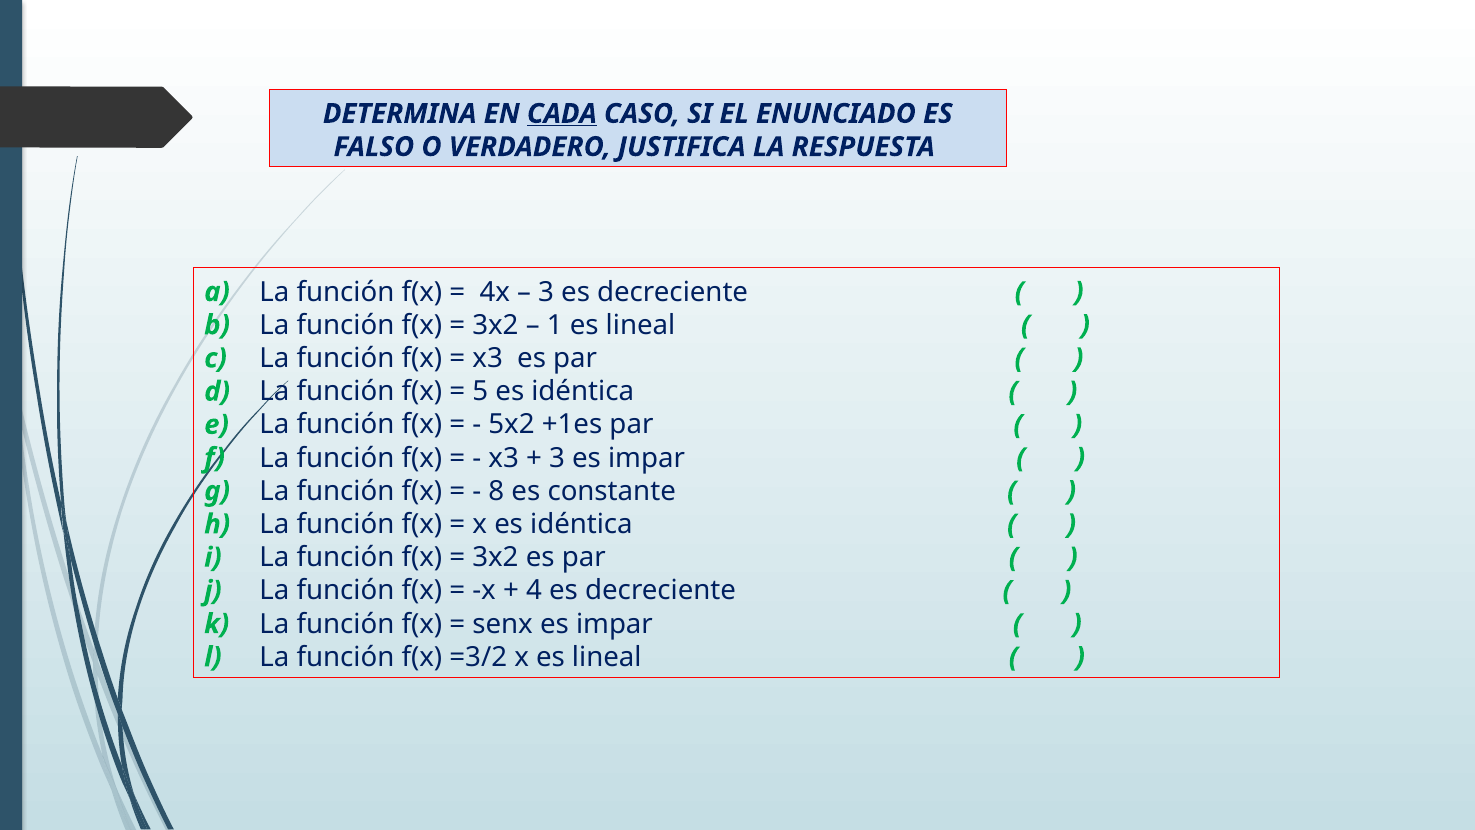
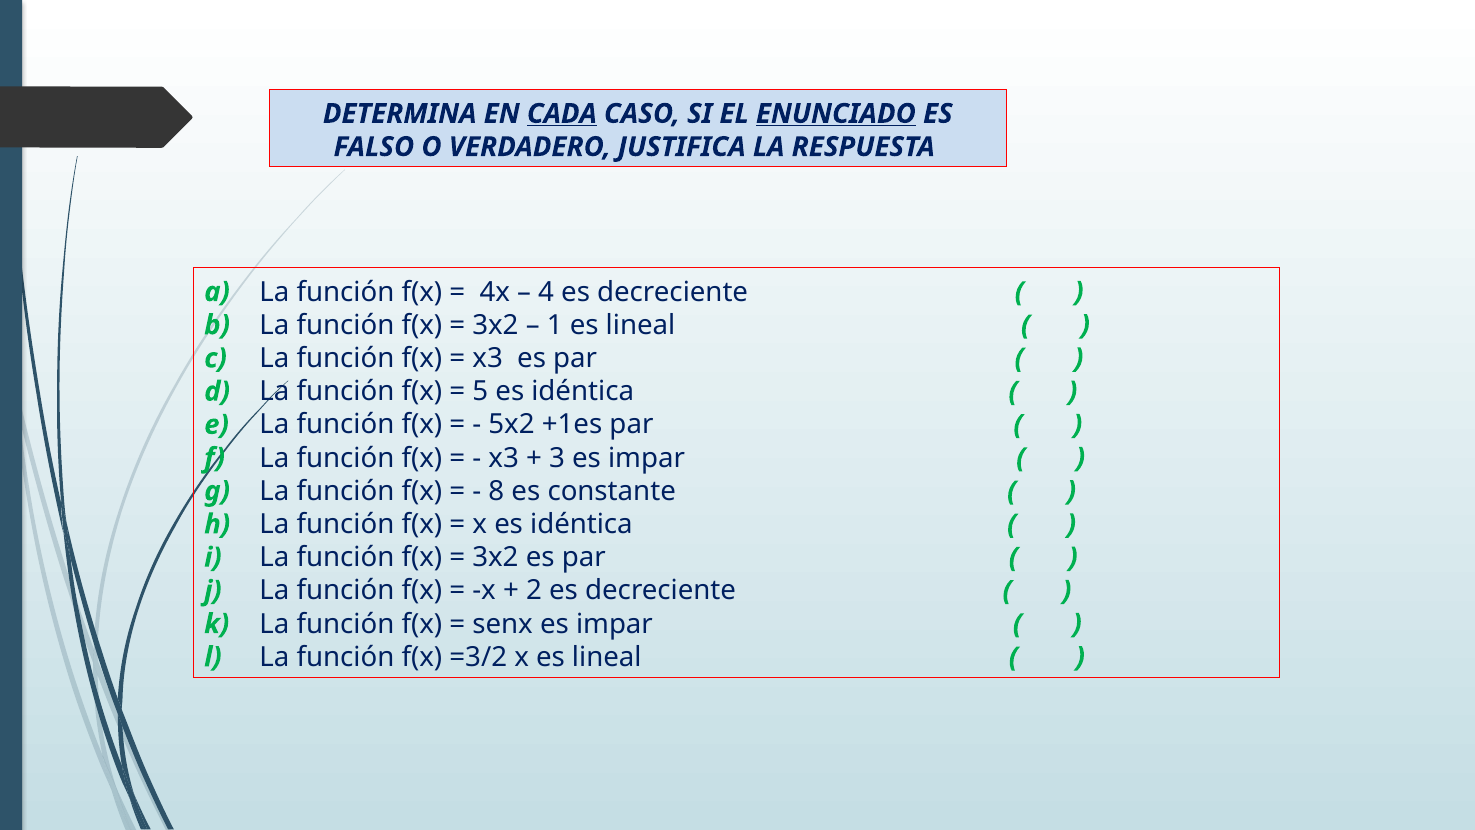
ENUNCIADO underline: none -> present (836, 114)
3: 3 -> 4 (546, 292)
4: 4 -> 2 (534, 591)
